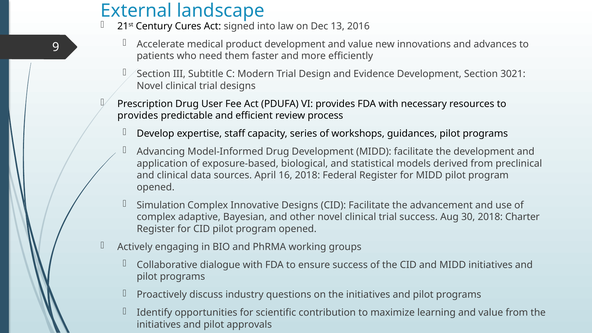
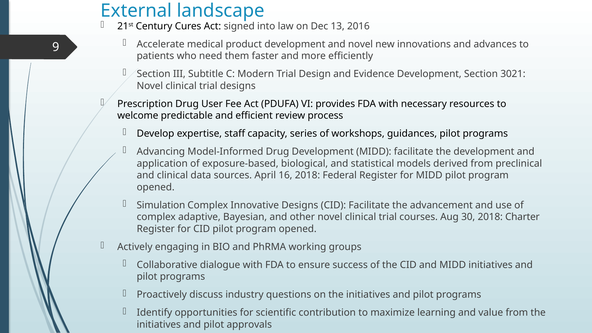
development and value: value -> novel (360, 44)
provides: provides -> welcome (138, 116)
trial success: success -> courses (419, 217)
